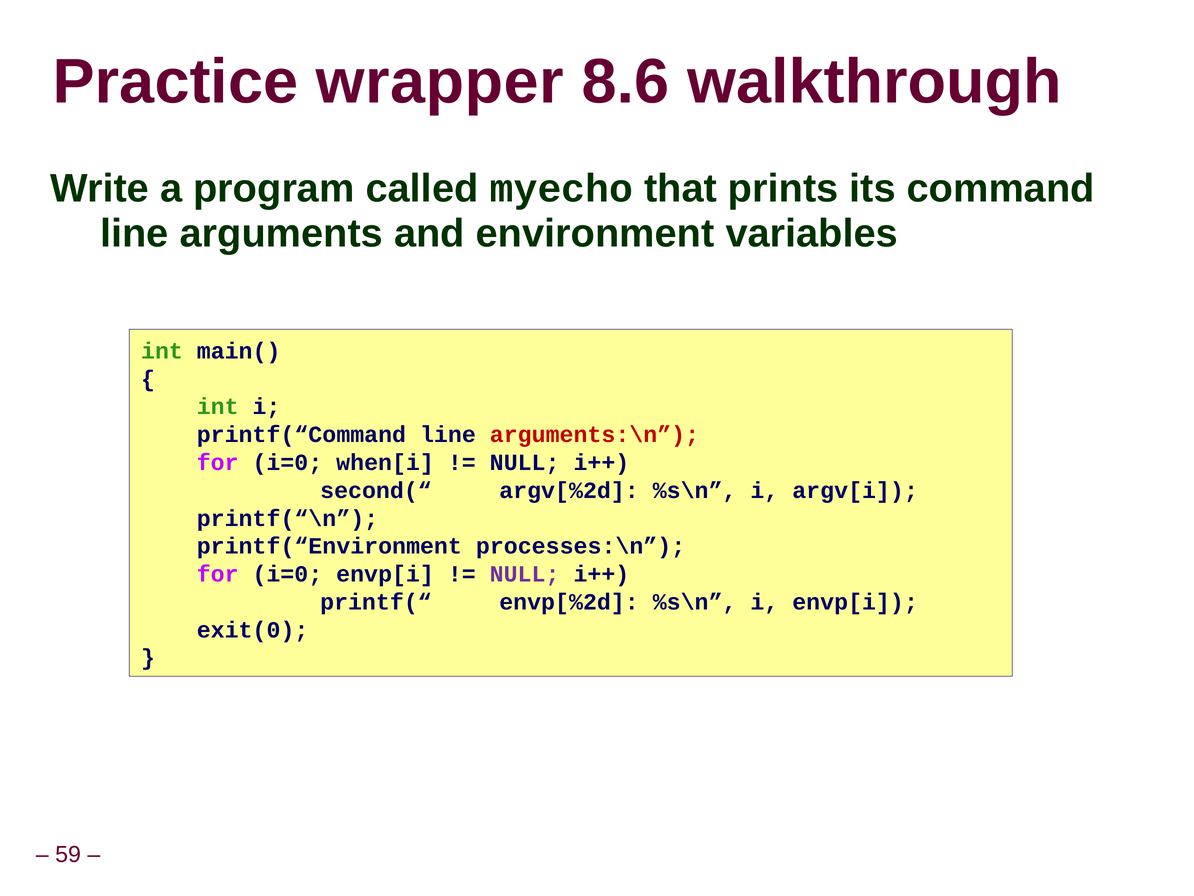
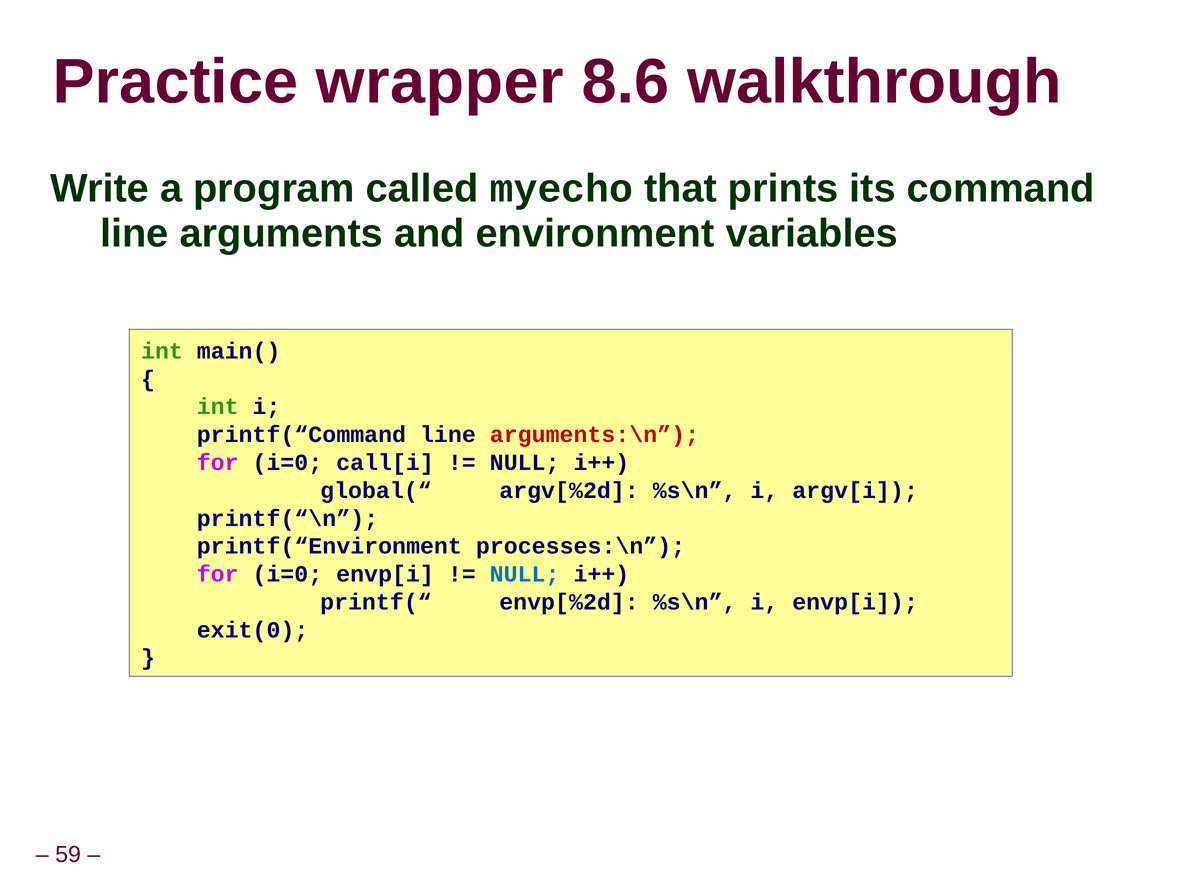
when[i: when[i -> call[i (385, 462)
second(“: second(“ -> global(“ (376, 490)
NULL colour: purple -> blue (525, 574)
